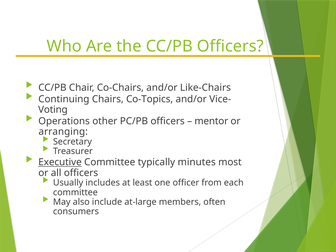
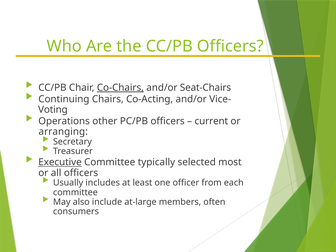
Co-Chairs underline: none -> present (120, 88)
Like-Chairs: Like-Chairs -> Seat-Chairs (206, 88)
Co-Topics: Co-Topics -> Co-Acting (150, 99)
mentor: mentor -> current (211, 121)
minutes: minutes -> selected (197, 162)
